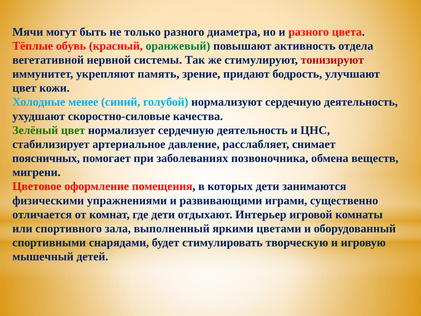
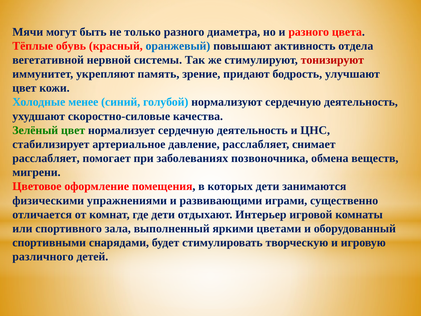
оранжевый colour: green -> blue (178, 46)
поясничных: поясничных -> расслабляет (46, 158)
мышечный: мышечный -> различного (43, 256)
